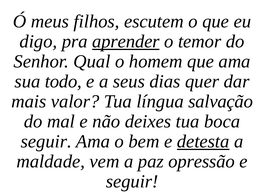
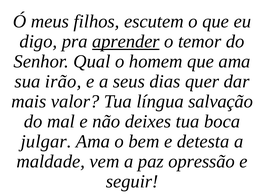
todo: todo -> irão (63, 82)
seguir: seguir -> julgar (46, 142)
detesta underline: present -> none (203, 142)
